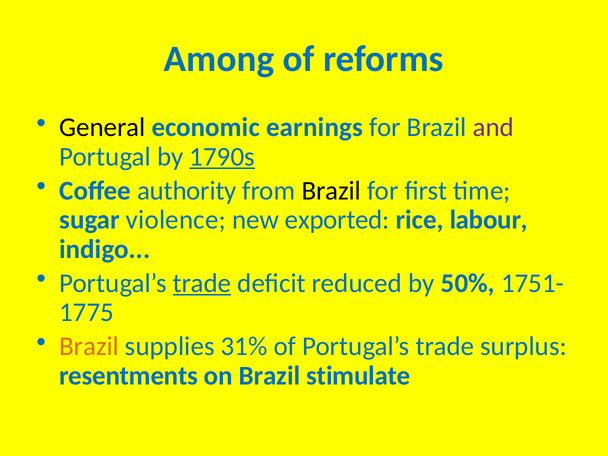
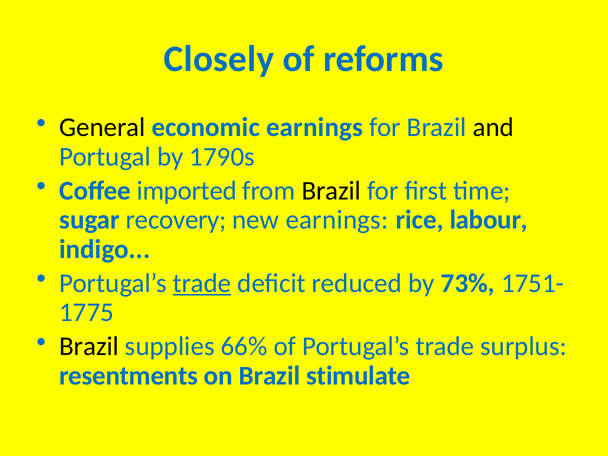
Among: Among -> Closely (219, 59)
and colour: purple -> black (493, 128)
1790s underline: present -> none (222, 157)
authority: authority -> imported (187, 191)
violence: violence -> recovery (176, 220)
new exported: exported -> earnings (337, 220)
50%: 50% -> 73% (468, 283)
Brazil colour: orange -> black (89, 347)
31%: 31% -> 66% (244, 347)
